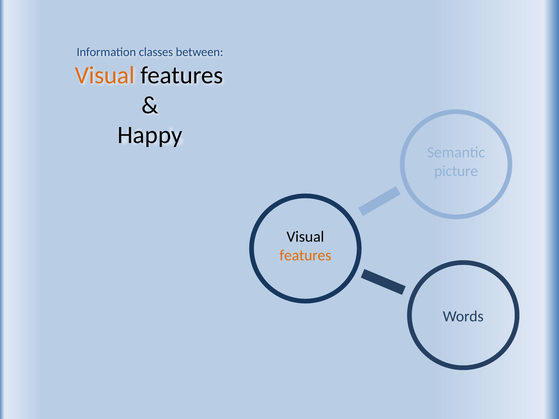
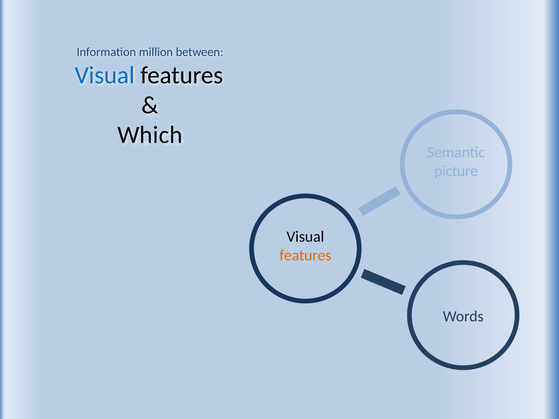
classes: classes -> million (156, 52)
Visual colour: orange -> blue (105, 75)
Happy: Happy -> Which (150, 135)
